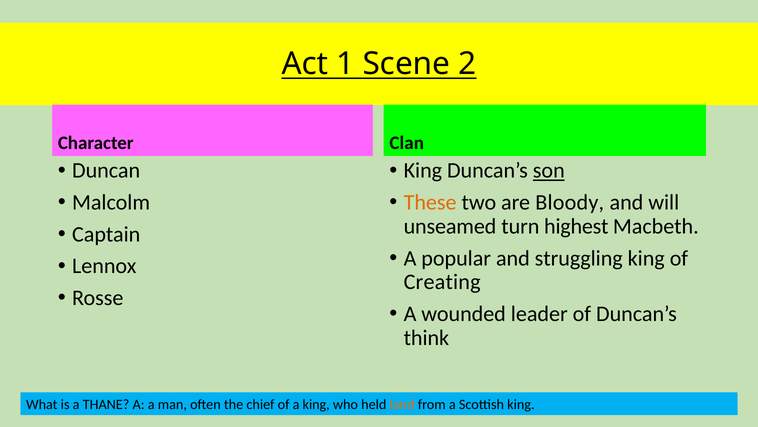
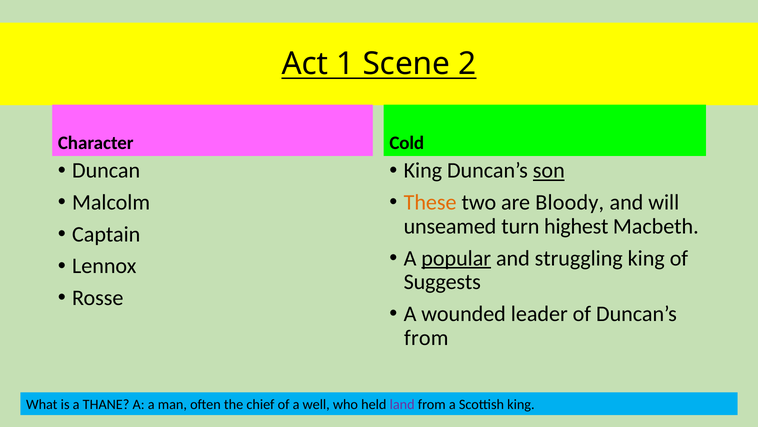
Clan: Clan -> Cold (407, 143)
popular underline: none -> present (456, 258)
Creating: Creating -> Suggests (442, 282)
think: think -> from (426, 337)
a king: king -> well (316, 404)
land colour: orange -> purple (402, 404)
